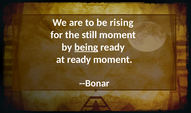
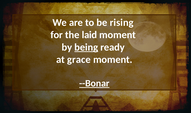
still: still -> laid (89, 35)
at ready: ready -> grace (79, 60)
--Bonar underline: none -> present (94, 83)
